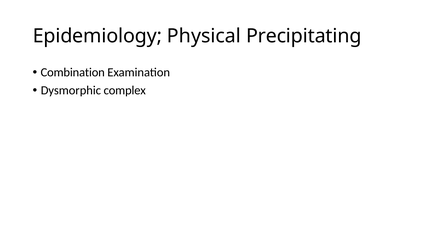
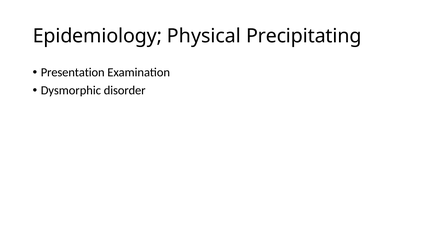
Combination: Combination -> Presentation (73, 73)
complex: complex -> disorder (125, 91)
